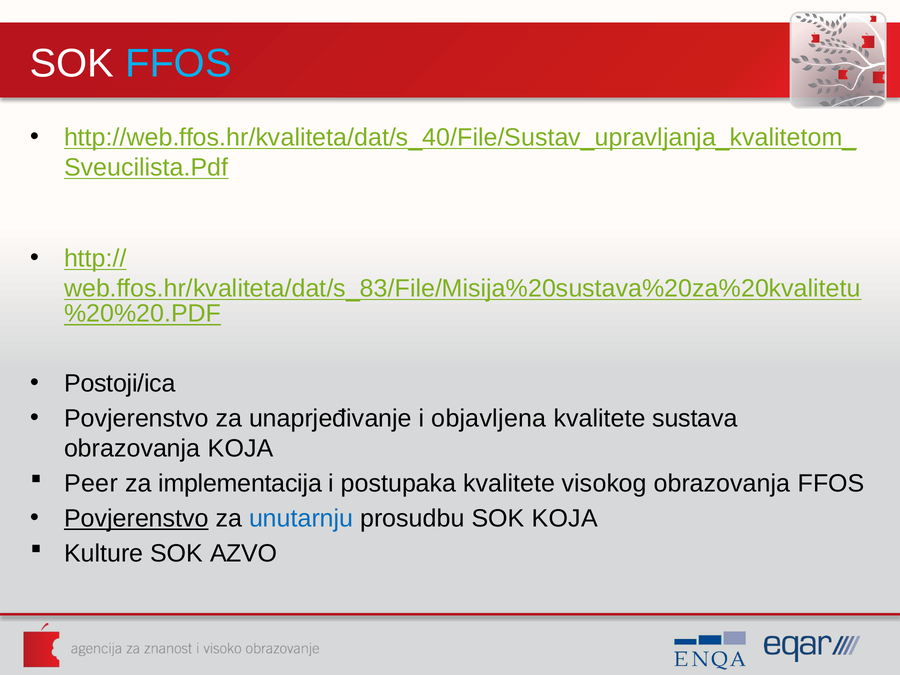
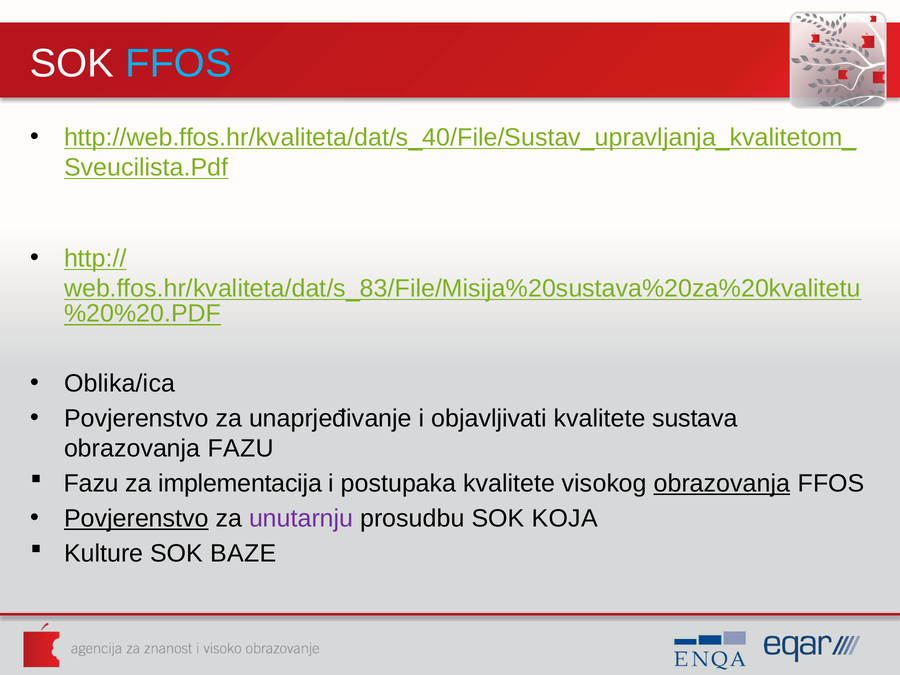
Postoji/ica: Postoji/ica -> Oblika/ica (120, 384)
objavljena: objavljena -> objavljivati (489, 419)
obrazovanja KOJA: KOJA -> FAZU (241, 449)
Peer: Peer -> Fazu (91, 484)
obrazovanja underline: none -> present (722, 484)
unutarnju colour: blue -> purple (301, 519)
AZVO: AZVO -> BAZE (243, 554)
